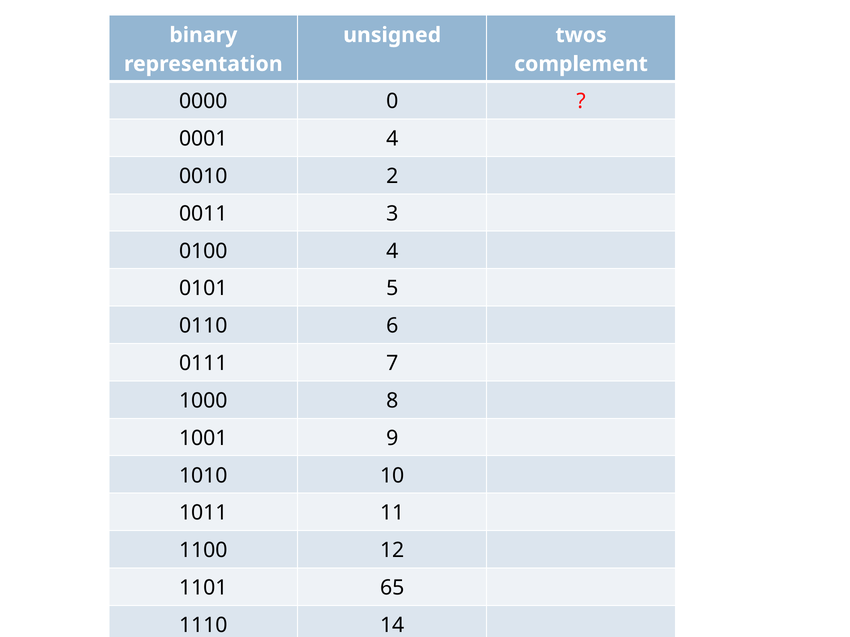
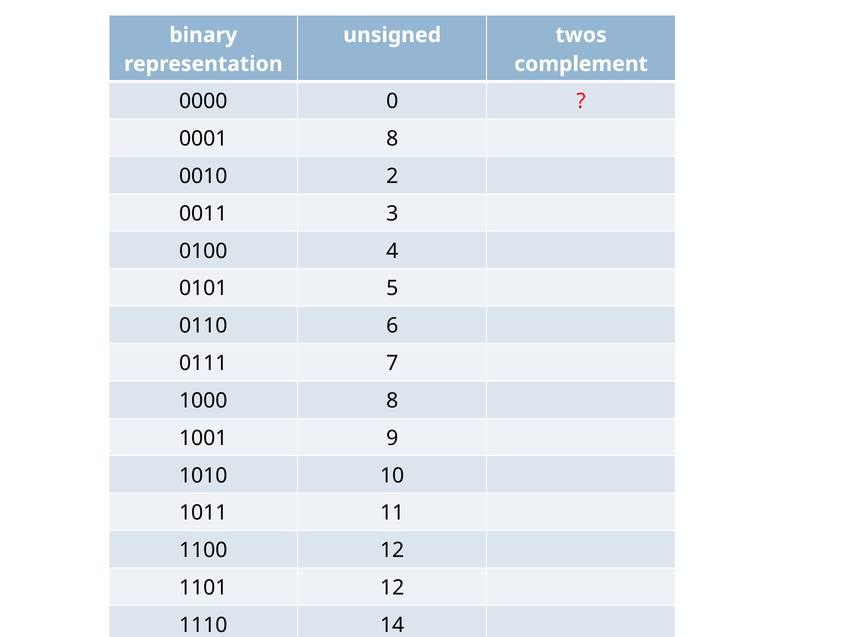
0001 4: 4 -> 8 (392, 139)
1101 65: 65 -> 12 (392, 588)
